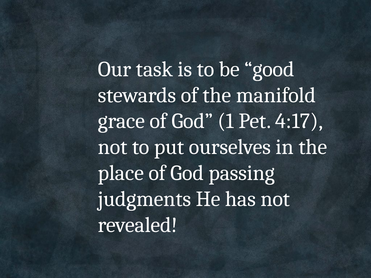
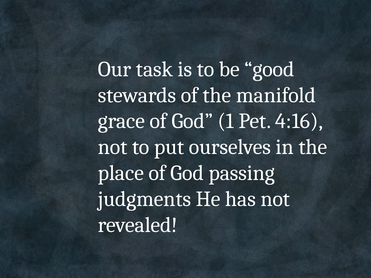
4:17: 4:17 -> 4:16 (299, 121)
